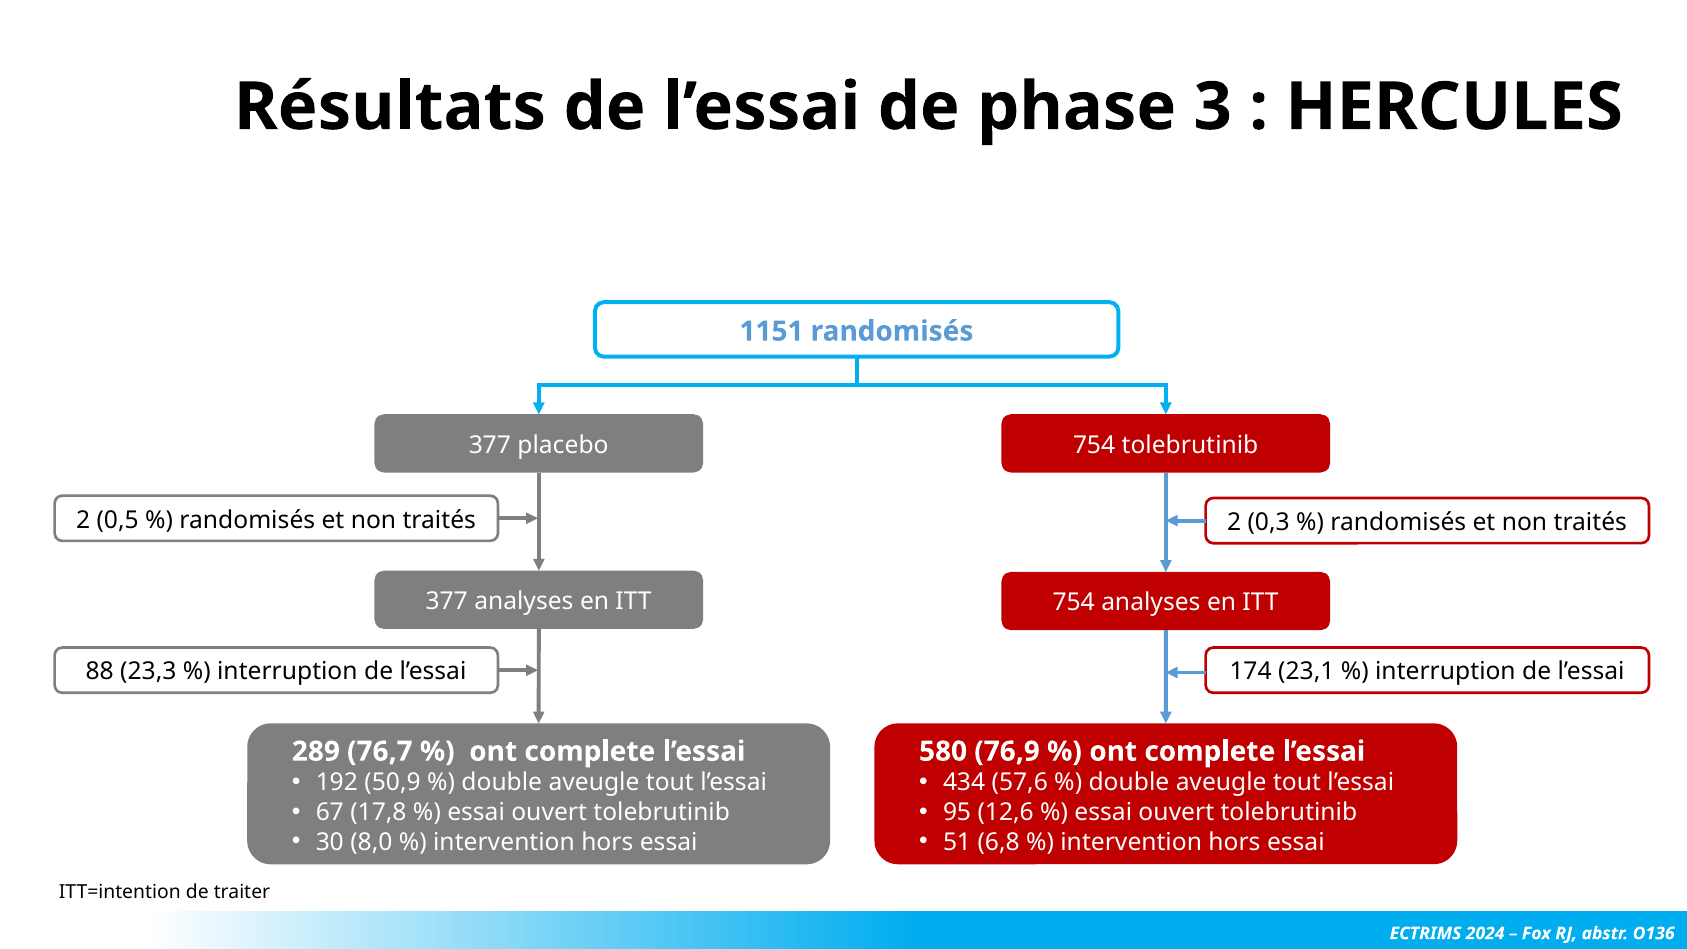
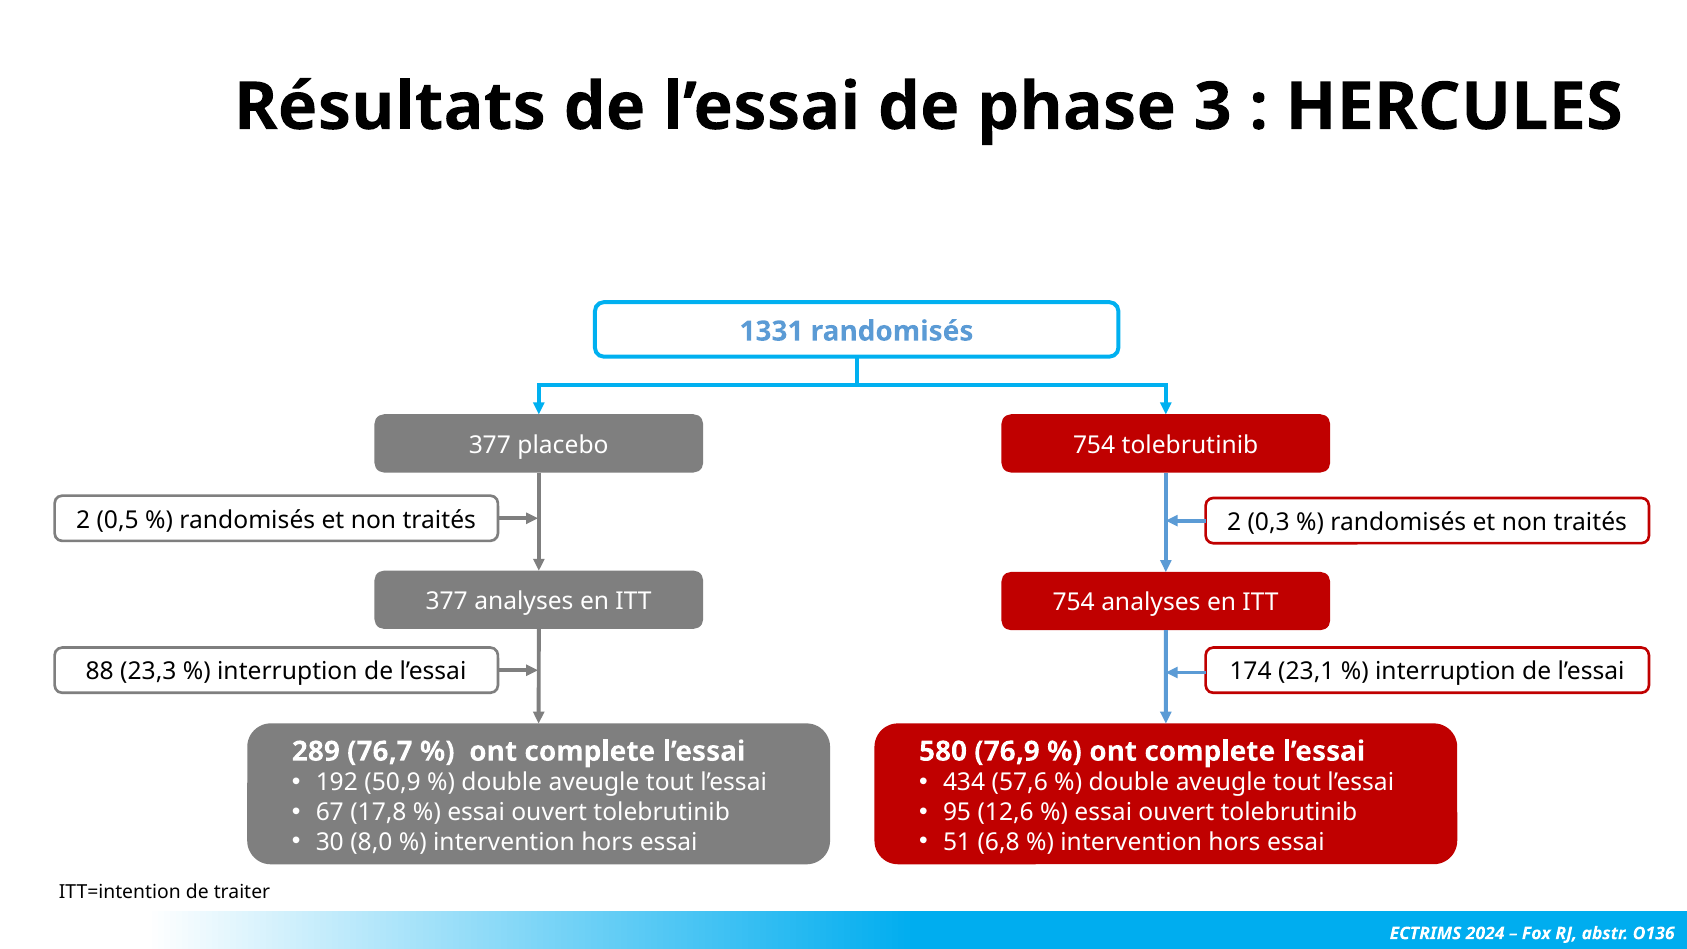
1151: 1151 -> 1331 (772, 331)
